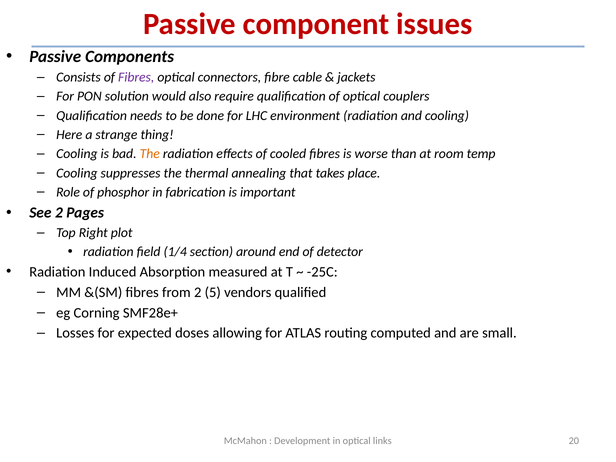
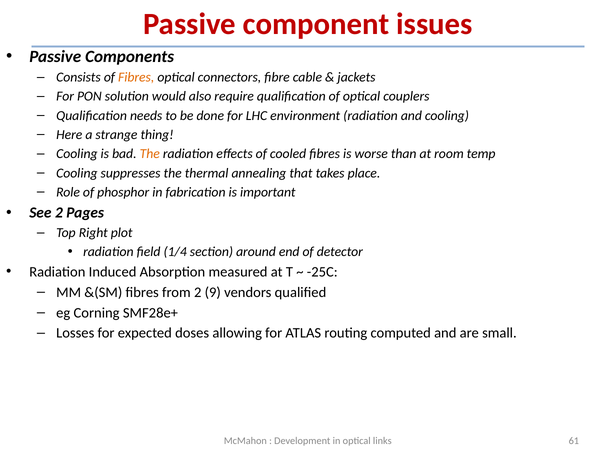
Fibres colour: purple -> orange (136, 77)
5: 5 -> 9 (213, 292)
20: 20 -> 61 (574, 441)
